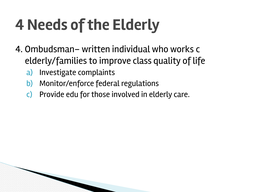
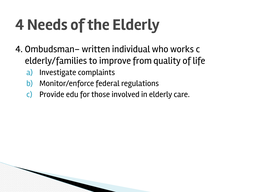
class: class -> from (142, 61)
